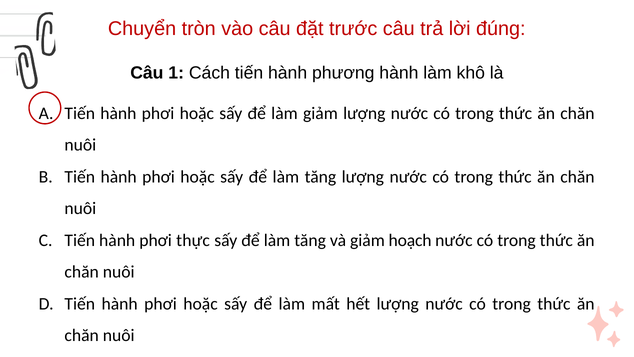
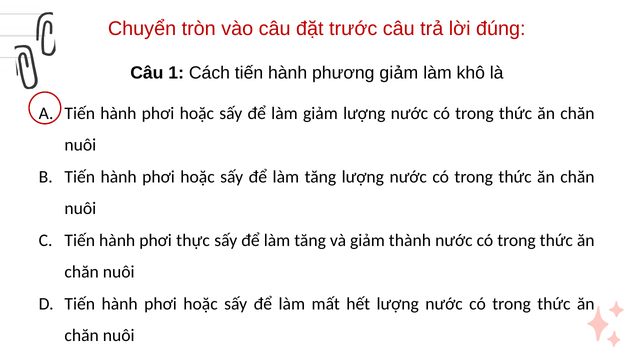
phương hành: hành -> giảm (399, 73)
hoạch: hoạch -> thành (410, 240)
